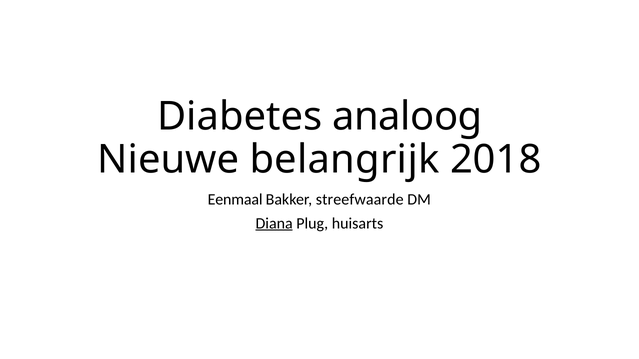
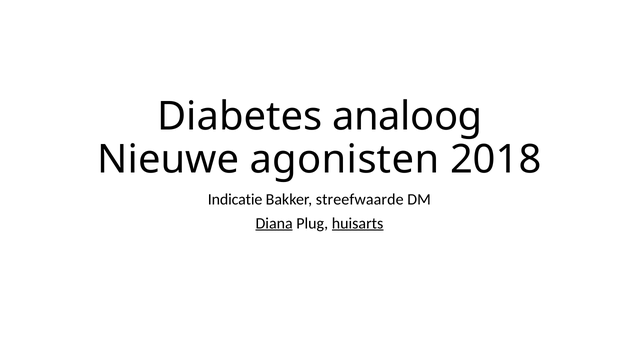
belangrijk: belangrijk -> agonisten (344, 160)
Eenmaal: Eenmaal -> Indicatie (235, 200)
huisarts underline: none -> present (358, 224)
